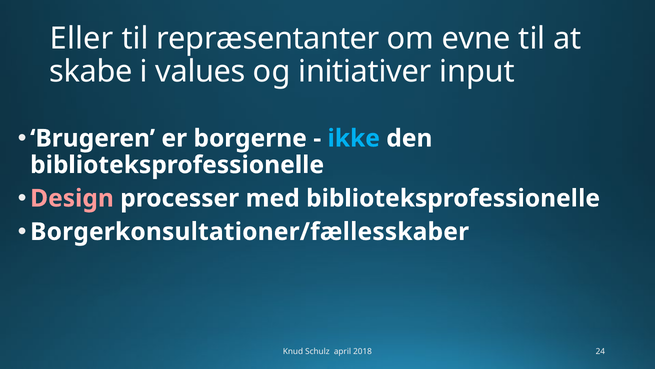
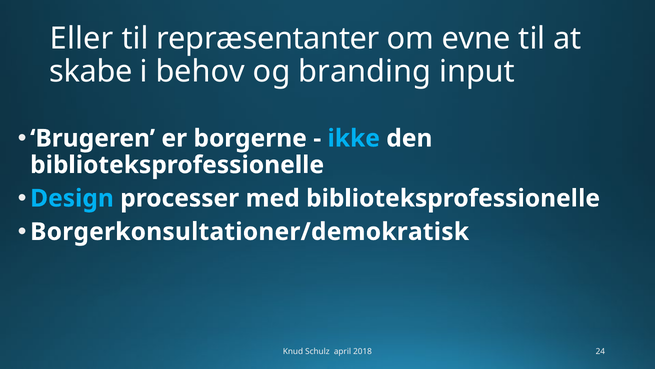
values: values -> behov (200, 72)
initiativer: initiativer -> branding (365, 72)
Design colour: pink -> light blue (72, 198)
Borgerkonsultationer/fællesskaber: Borgerkonsultationer/fællesskaber -> Borgerkonsultationer/demokratisk (250, 231)
